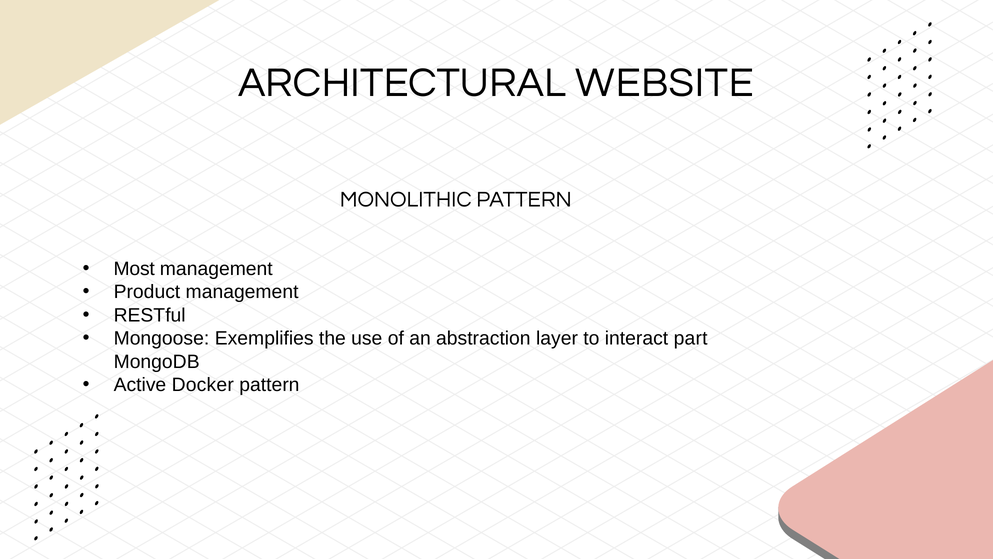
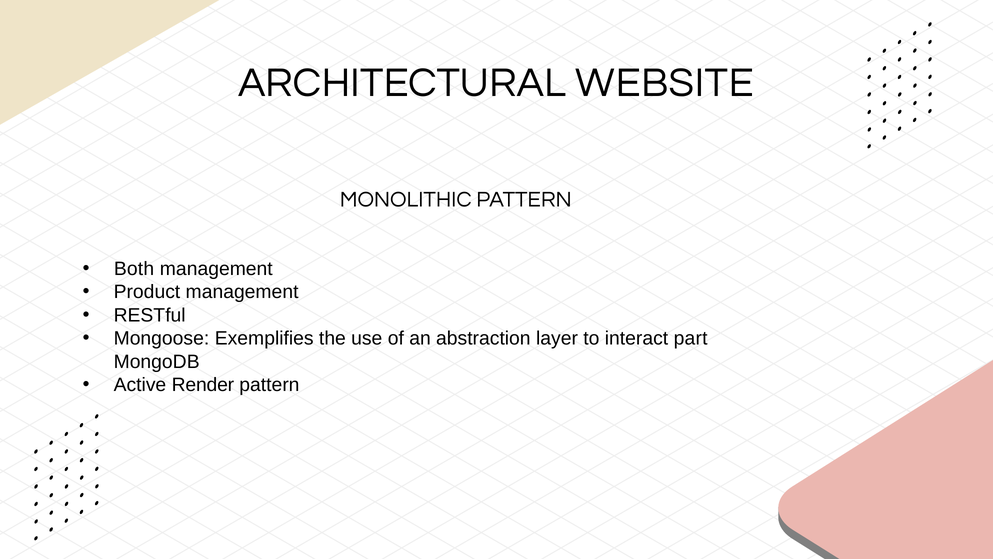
Most: Most -> Both (134, 269)
Docker: Docker -> Render (203, 385)
